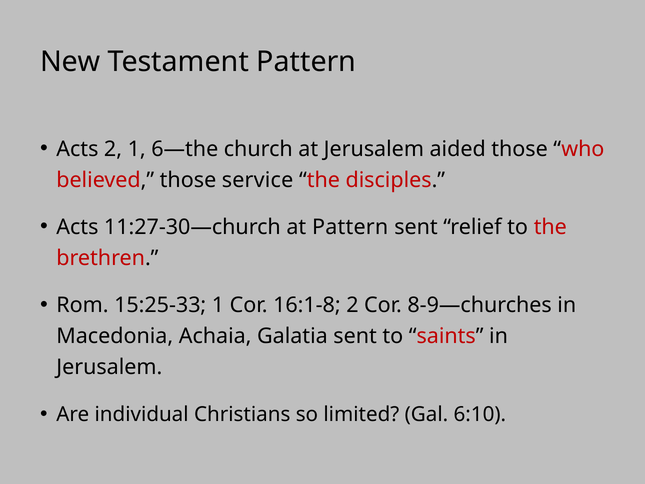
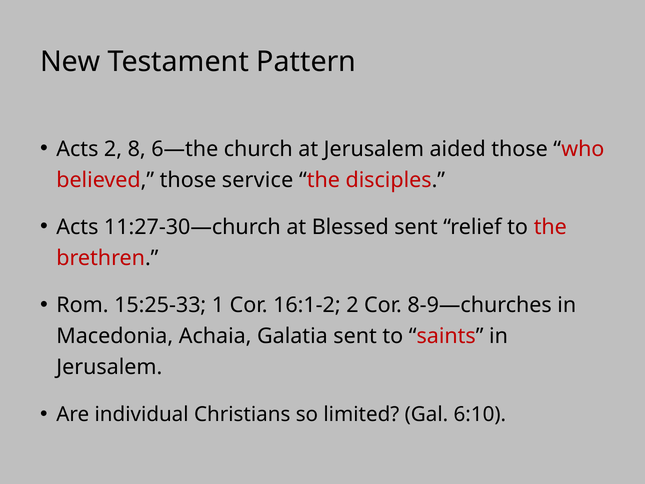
2 1: 1 -> 8 (137, 149)
at Pattern: Pattern -> Blessed (350, 227)
16:1-8: 16:1-8 -> 16:1-2 (307, 305)
